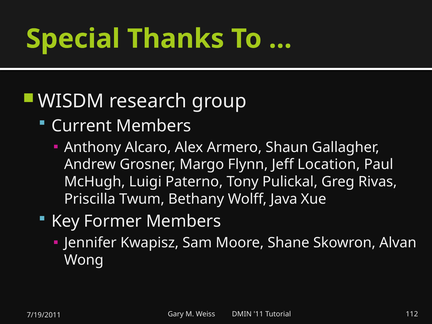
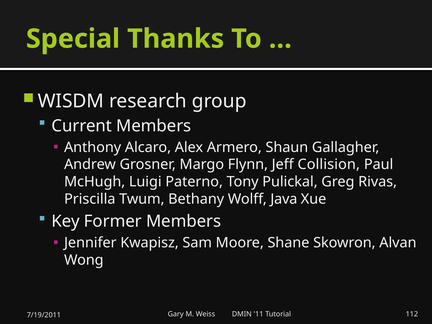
Location: Location -> Collision (329, 165)
